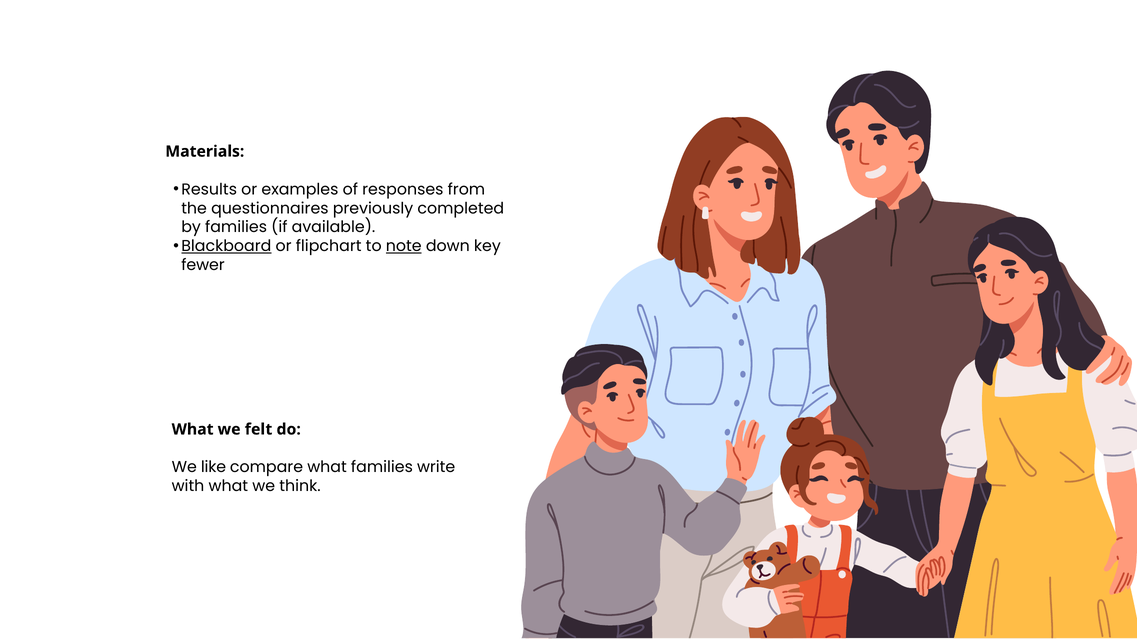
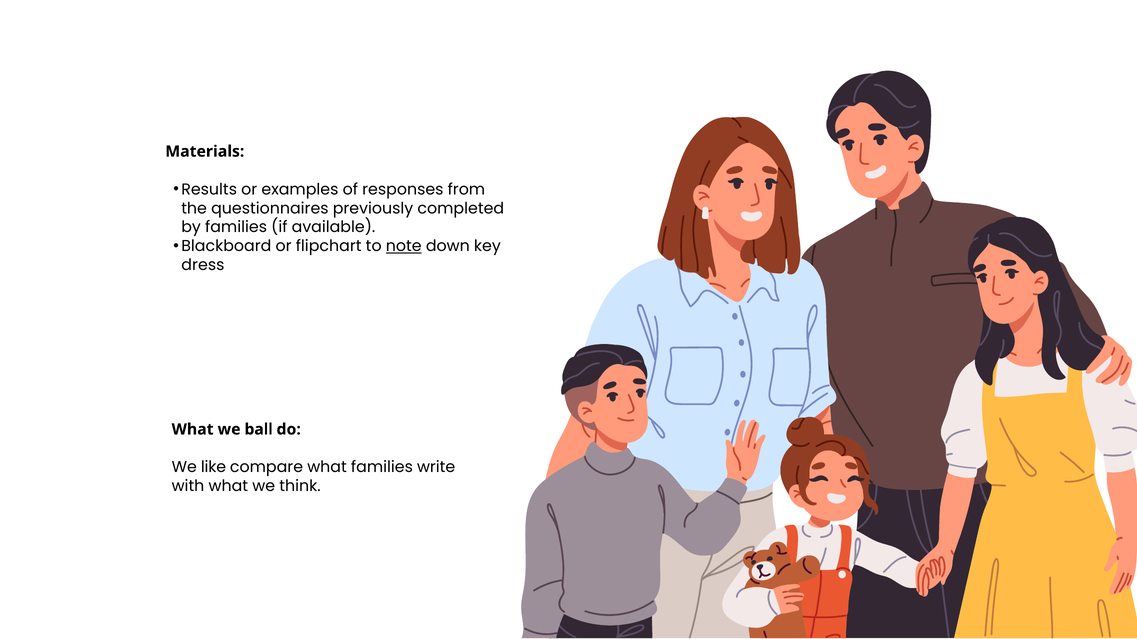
Blackboard underline: present -> none (226, 246)
fewer: fewer -> dress (203, 265)
felt: felt -> ball (259, 430)
